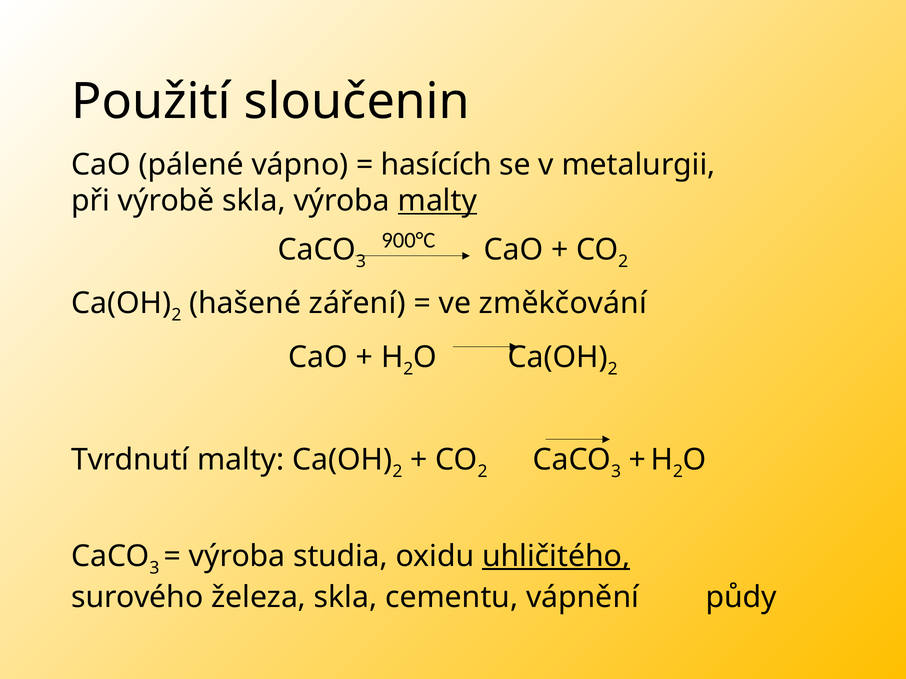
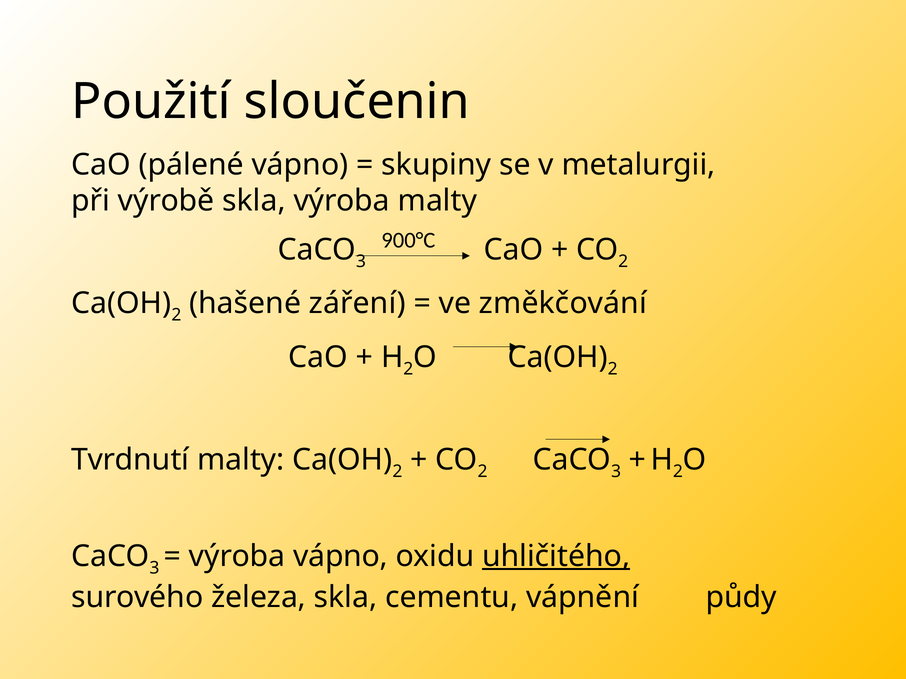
hasících: hasících -> skupiny (436, 165)
malty underline: present -> none (437, 201)
výroba studia: studia -> vápno (341, 556)
